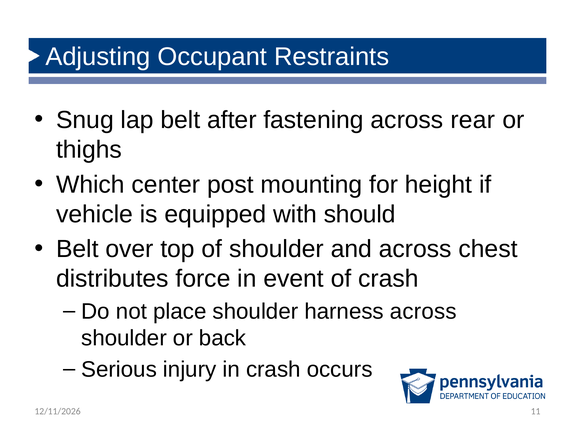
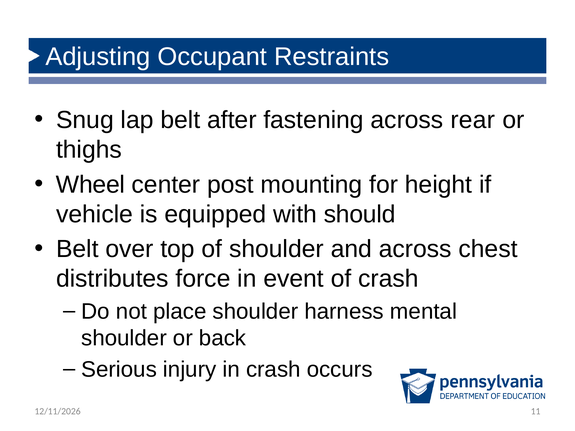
Which: Which -> Wheel (91, 185)
harness across: across -> mental (424, 312)
